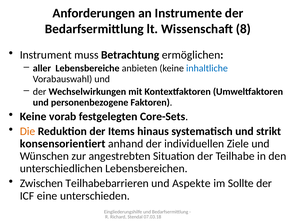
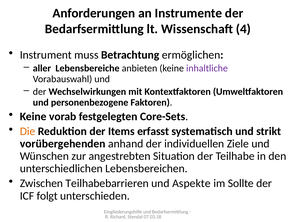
8: 8 -> 4 (243, 29)
inhaltliche colour: blue -> purple (207, 68)
hinaus: hinaus -> erfasst (153, 131)
konsensorientiert: konsensorientiert -> vorübergehenden (63, 144)
eine: eine -> folgt (47, 196)
